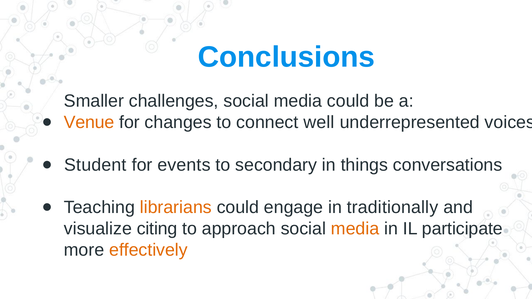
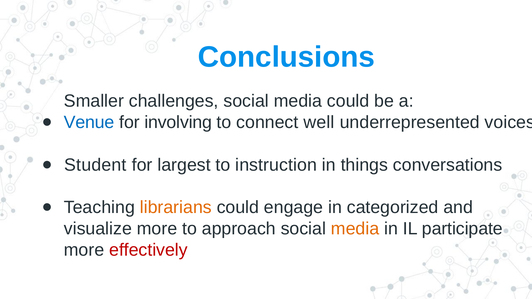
Venue colour: orange -> blue (89, 122)
changes: changes -> involving (178, 122)
events: events -> largest (184, 165)
secondary: secondary -> instruction (276, 165)
traditionally: traditionally -> categorized (393, 208)
visualize citing: citing -> more (157, 229)
effectively colour: orange -> red (148, 250)
